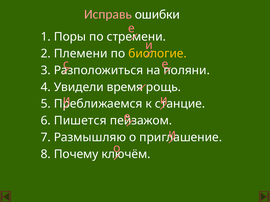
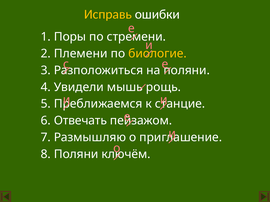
Исправь colour: pink -> yellow (108, 14)
время: время -> мышь (125, 87)
Пишется: Пишется -> Отвечать (80, 121)
8 Почему: Почему -> Поляни (76, 155)
